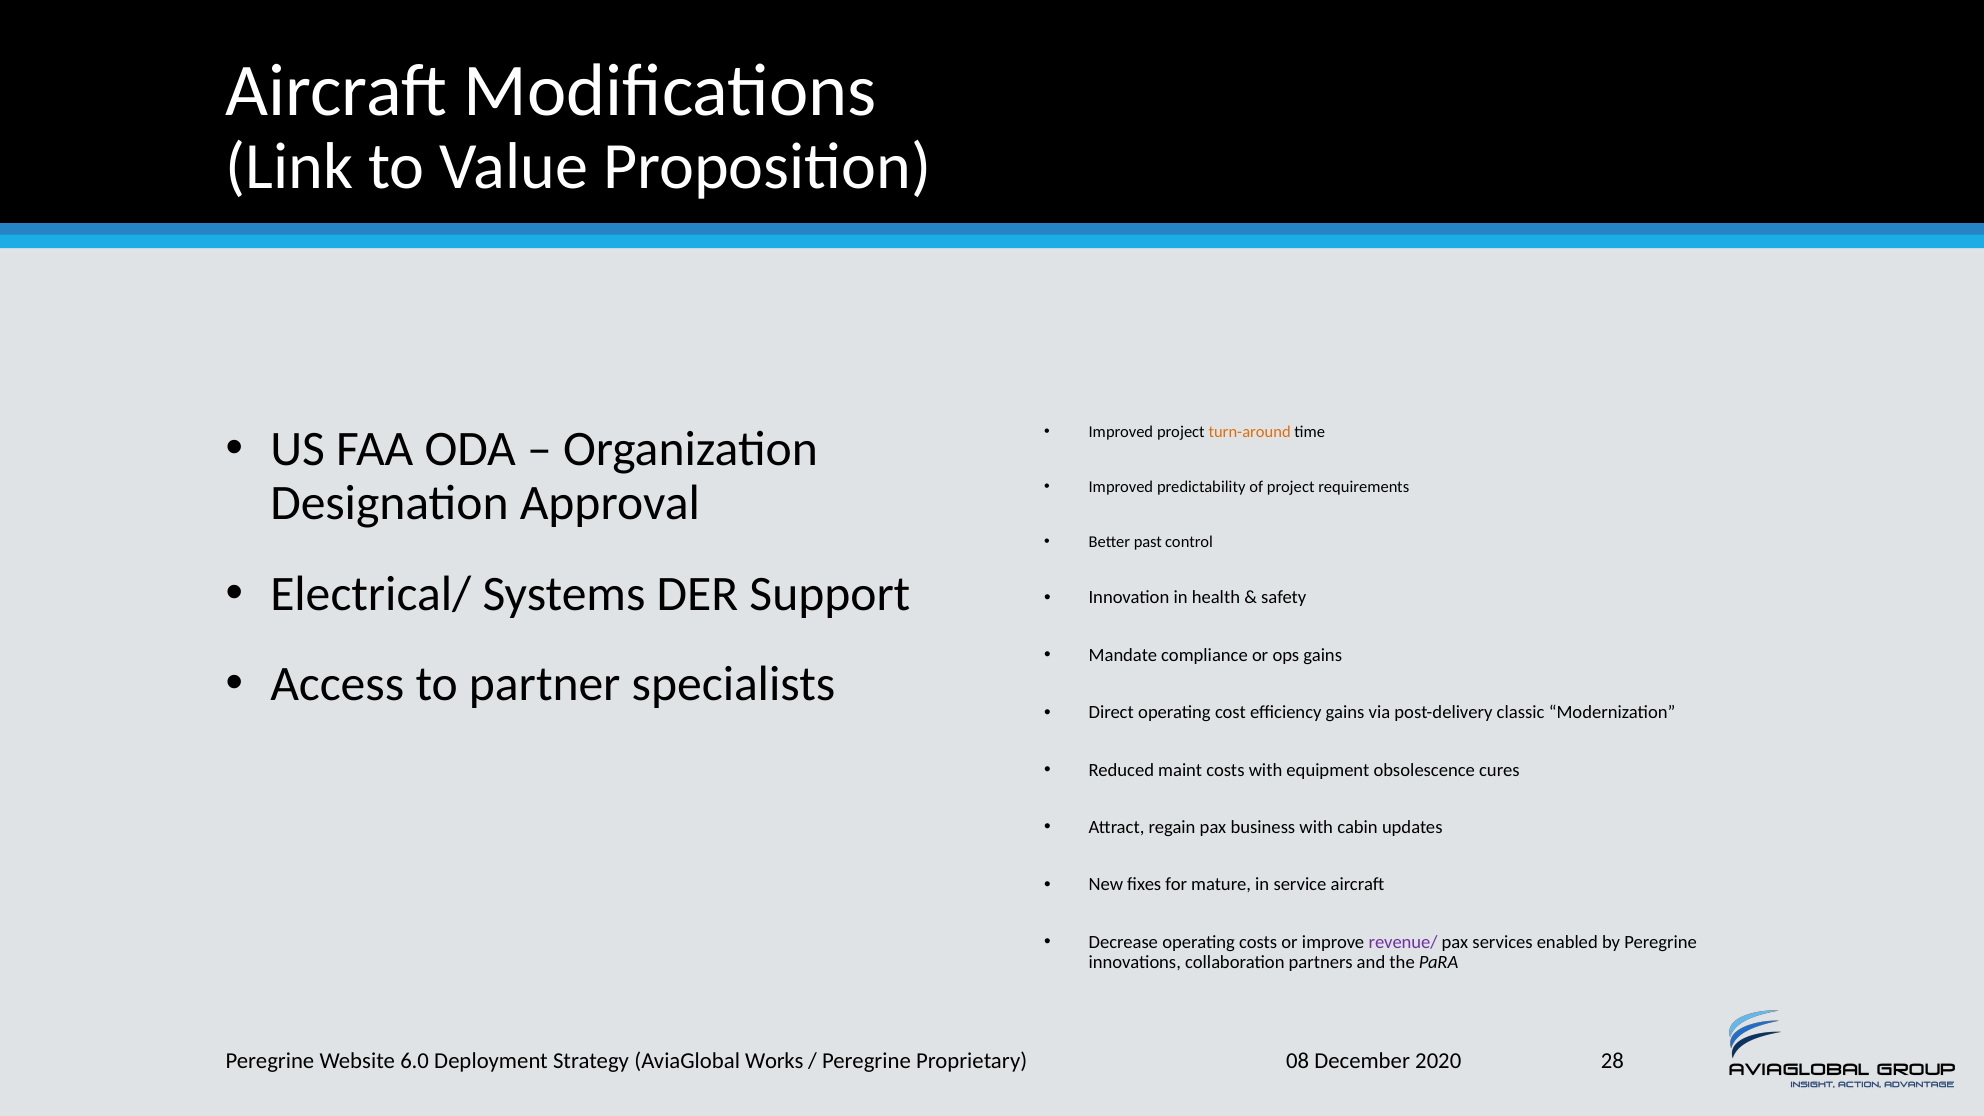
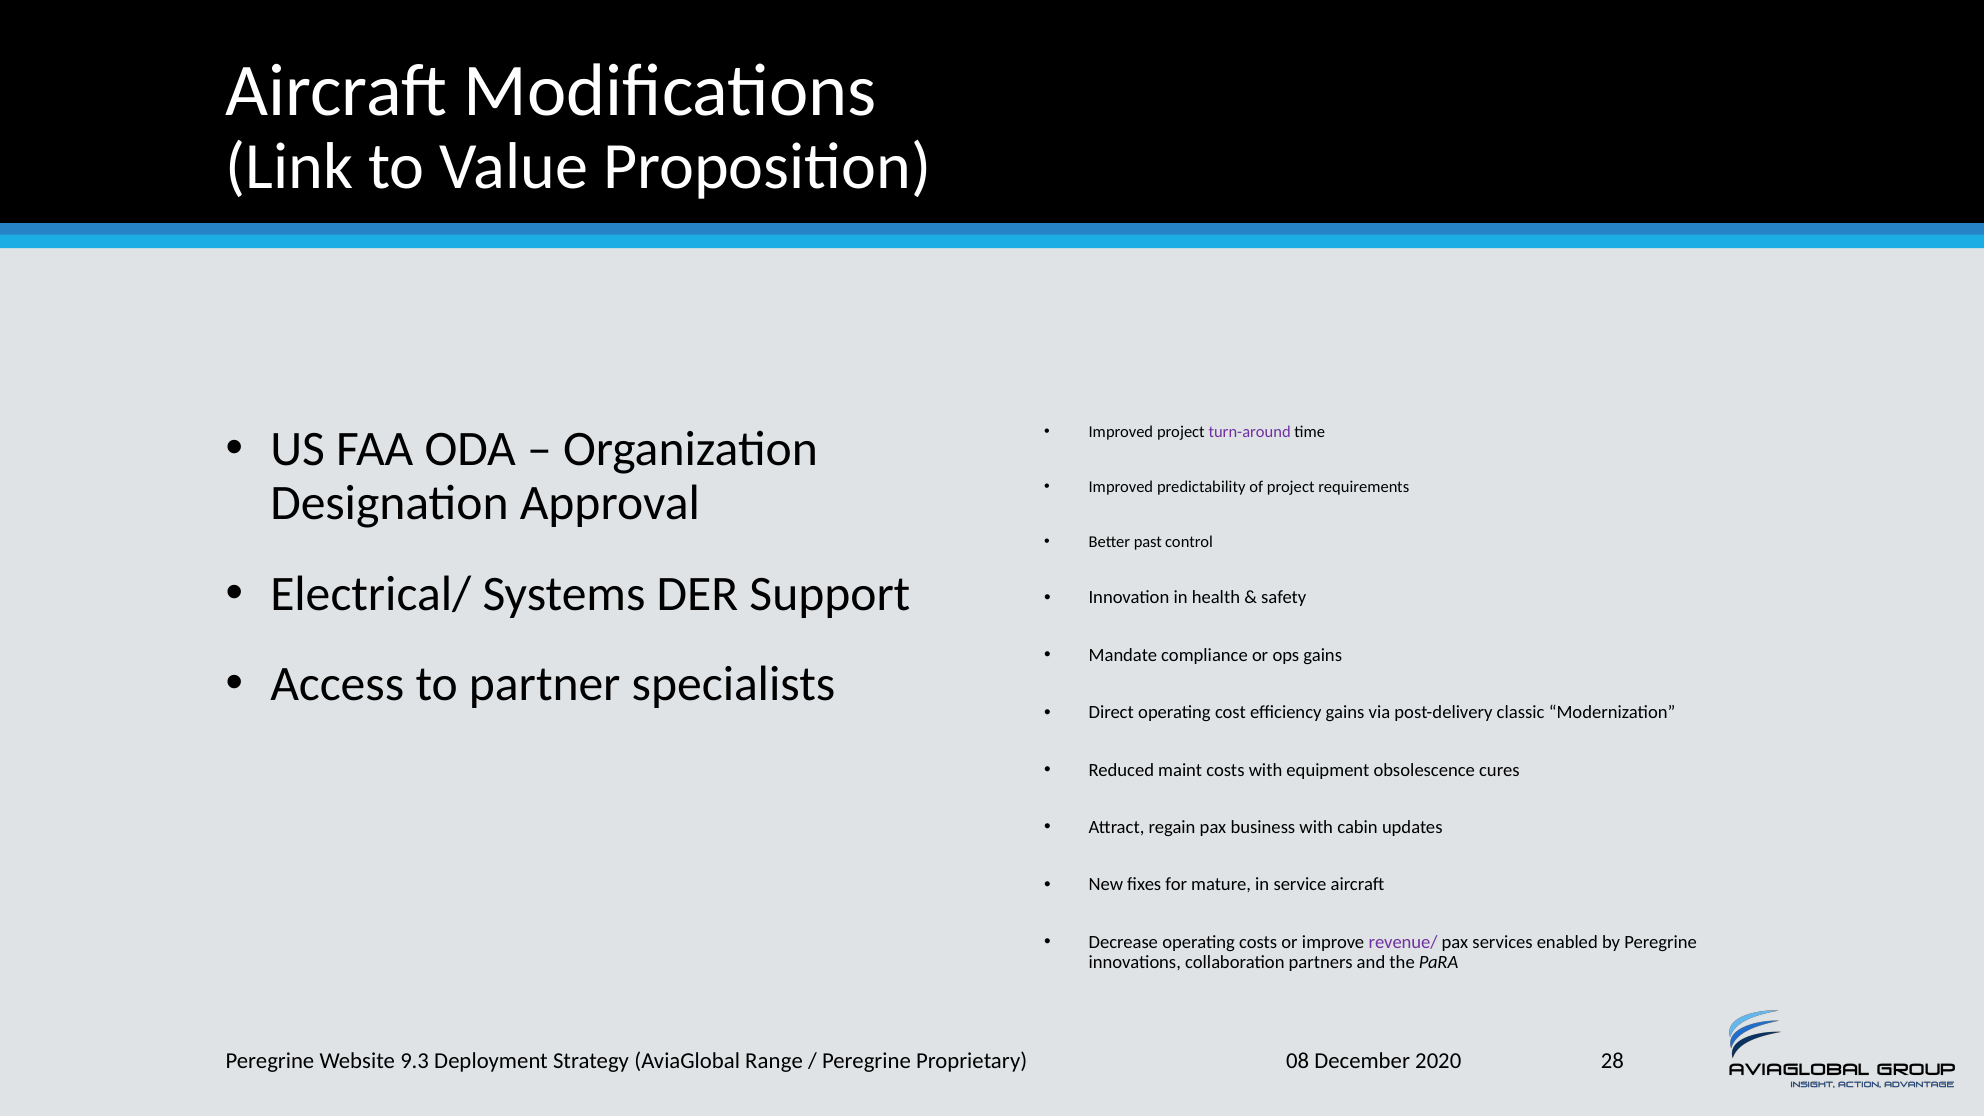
turn-around colour: orange -> purple (1250, 432)
6.0: 6.0 -> 9.3 (415, 1061)
Works: Works -> Range (774, 1061)
